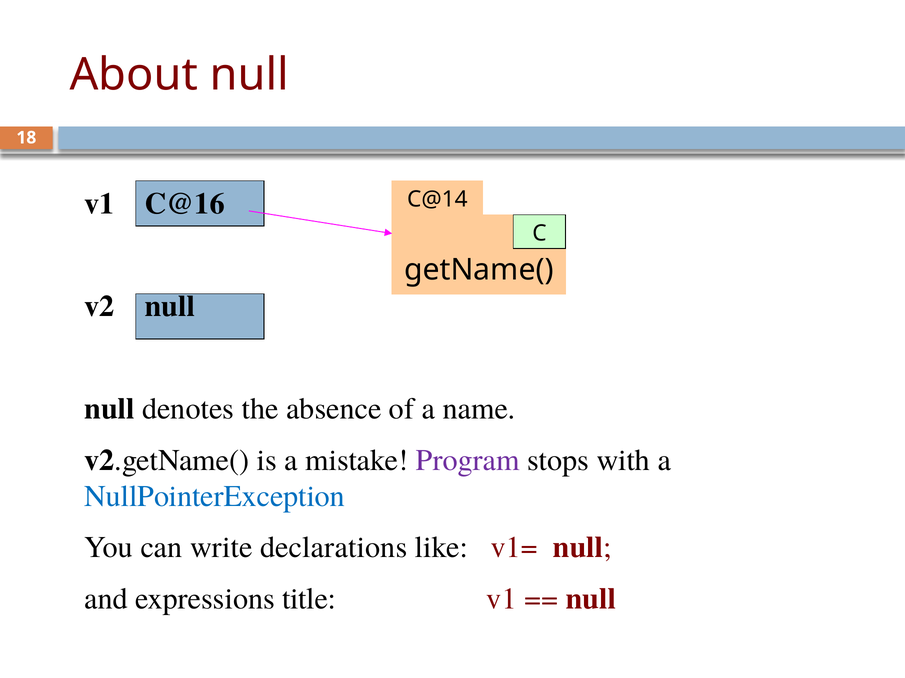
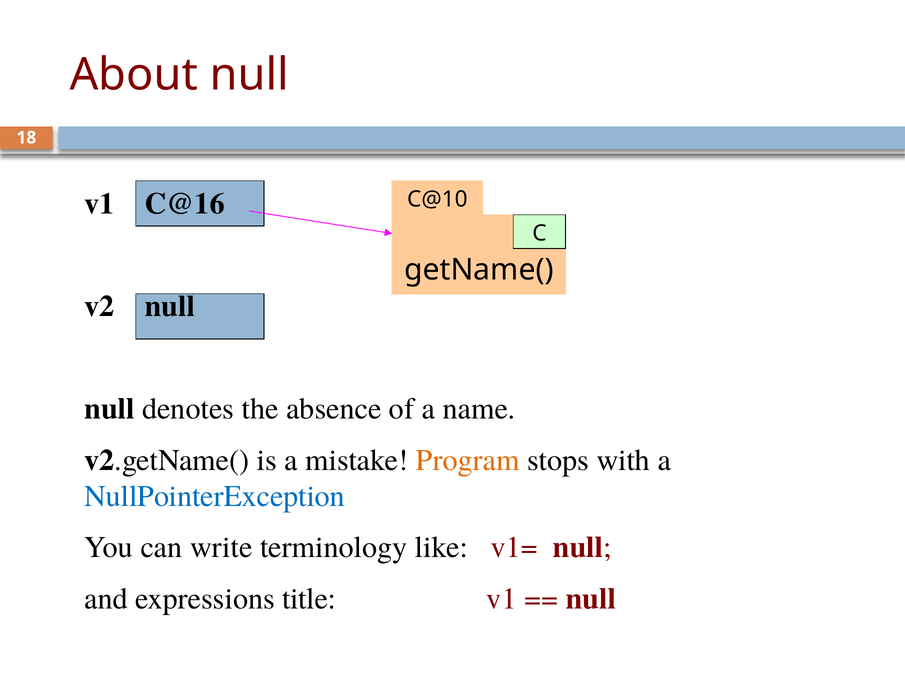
C@14: C@14 -> C@10 (437, 200)
Program colour: purple -> orange (468, 461)
declarations: declarations -> terminology (334, 548)
